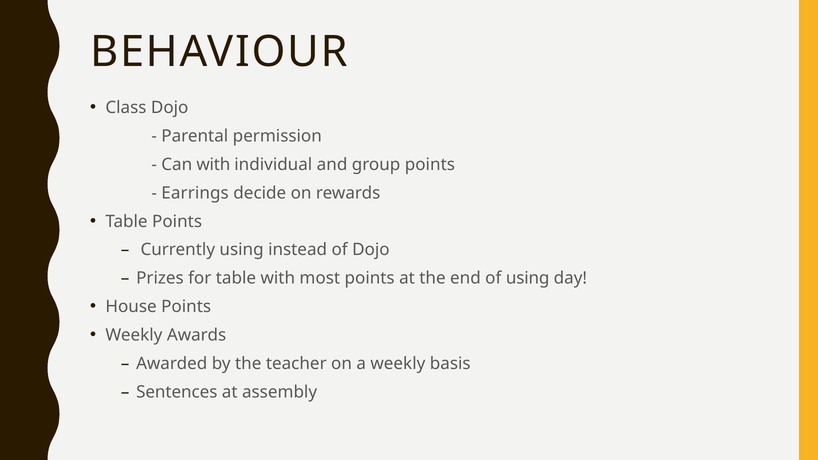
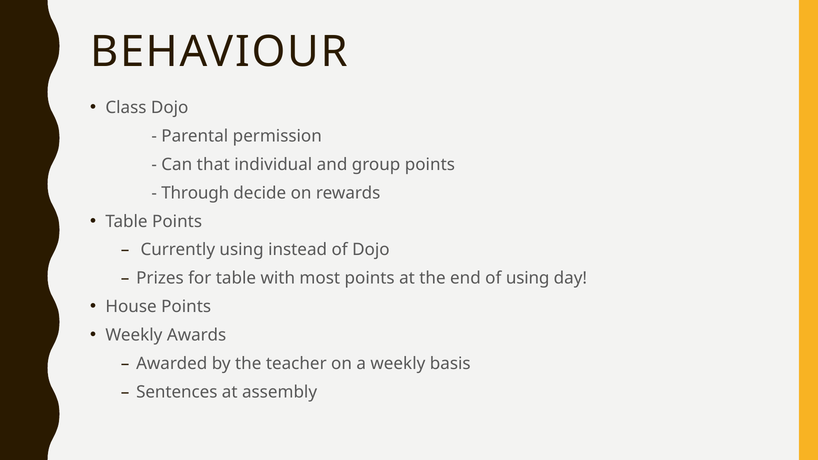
Can with: with -> that (213, 165)
Earrings: Earrings -> Through (195, 193)
